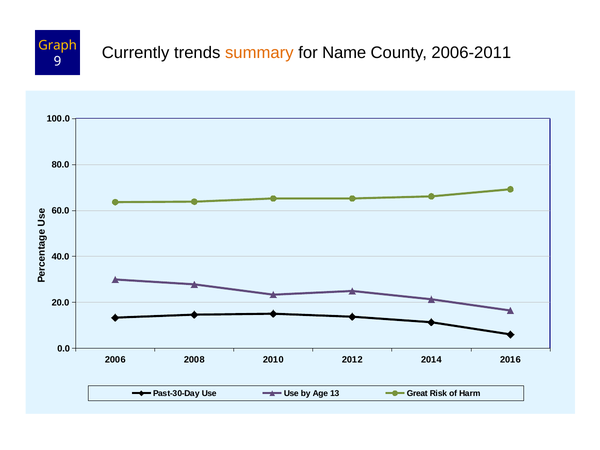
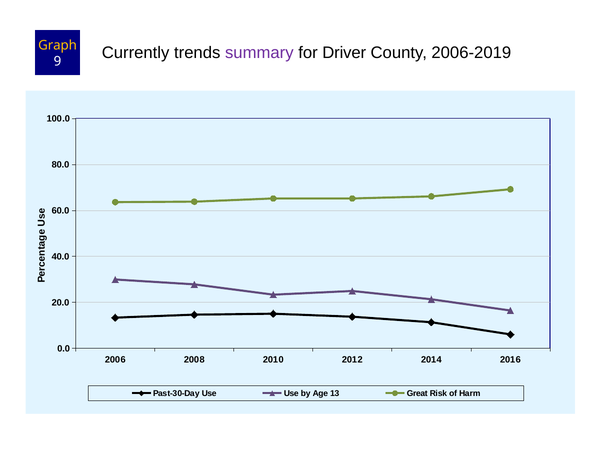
summary colour: orange -> purple (259, 53)
Name: Name -> Driver (344, 53)
2006-2011: 2006-2011 -> 2006-2019 (471, 53)
